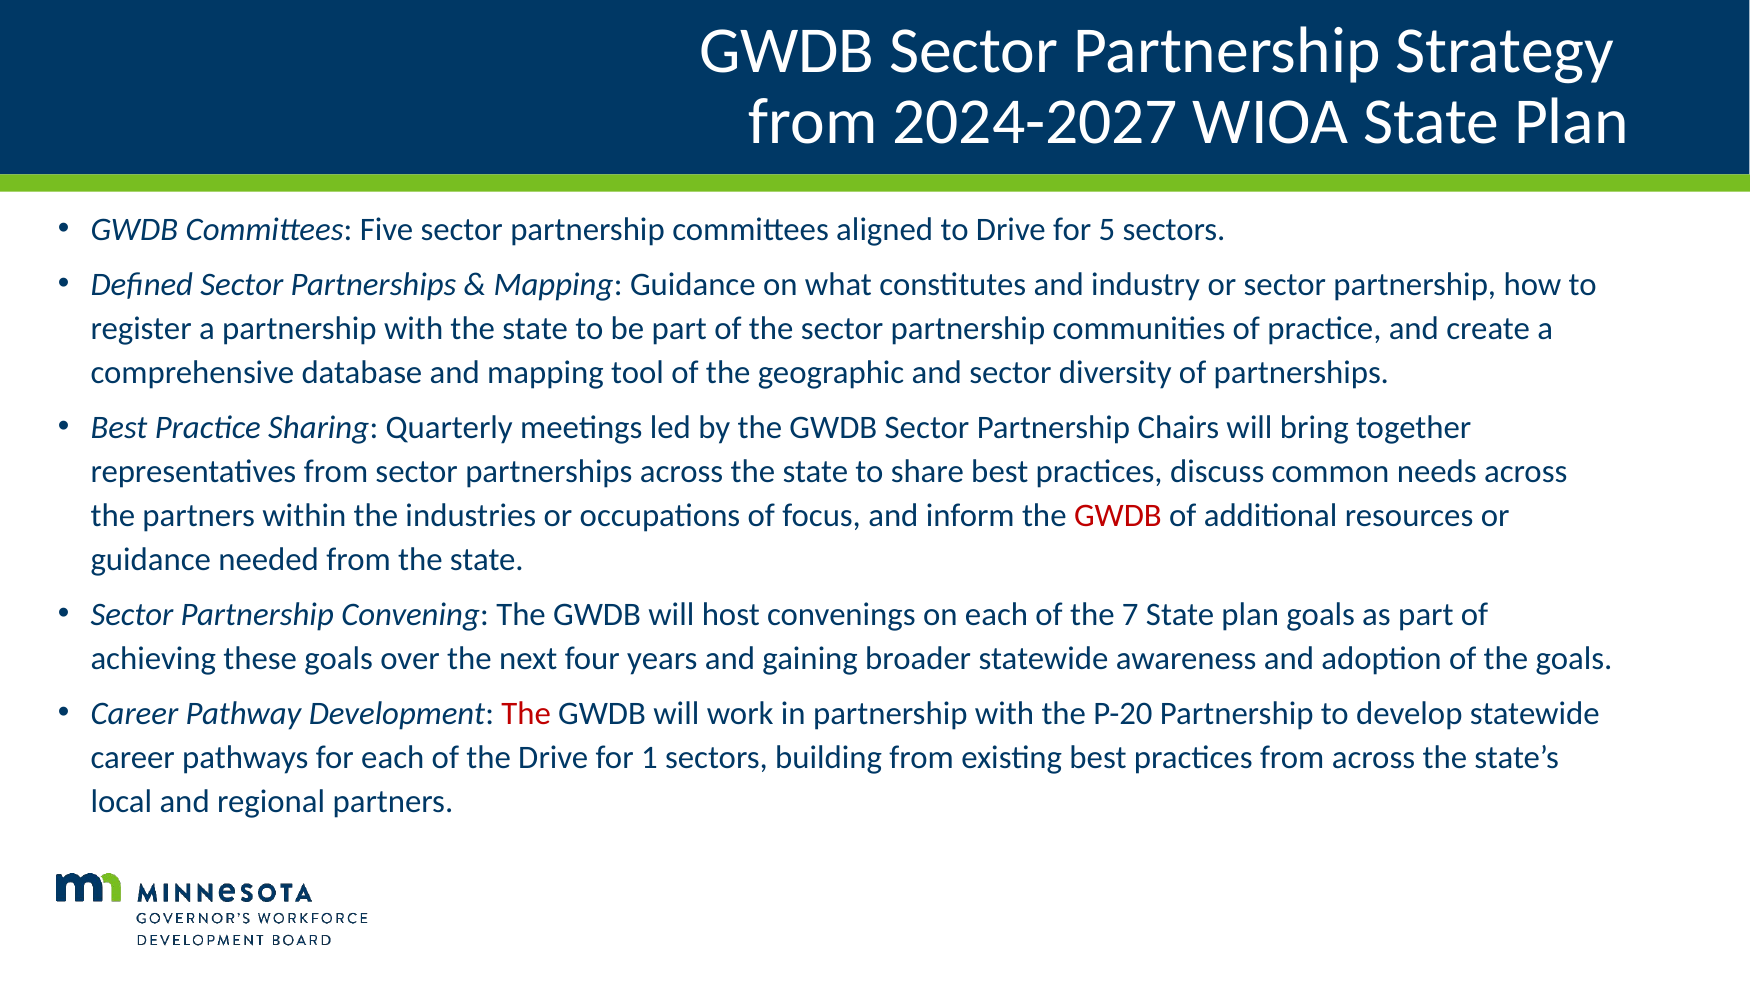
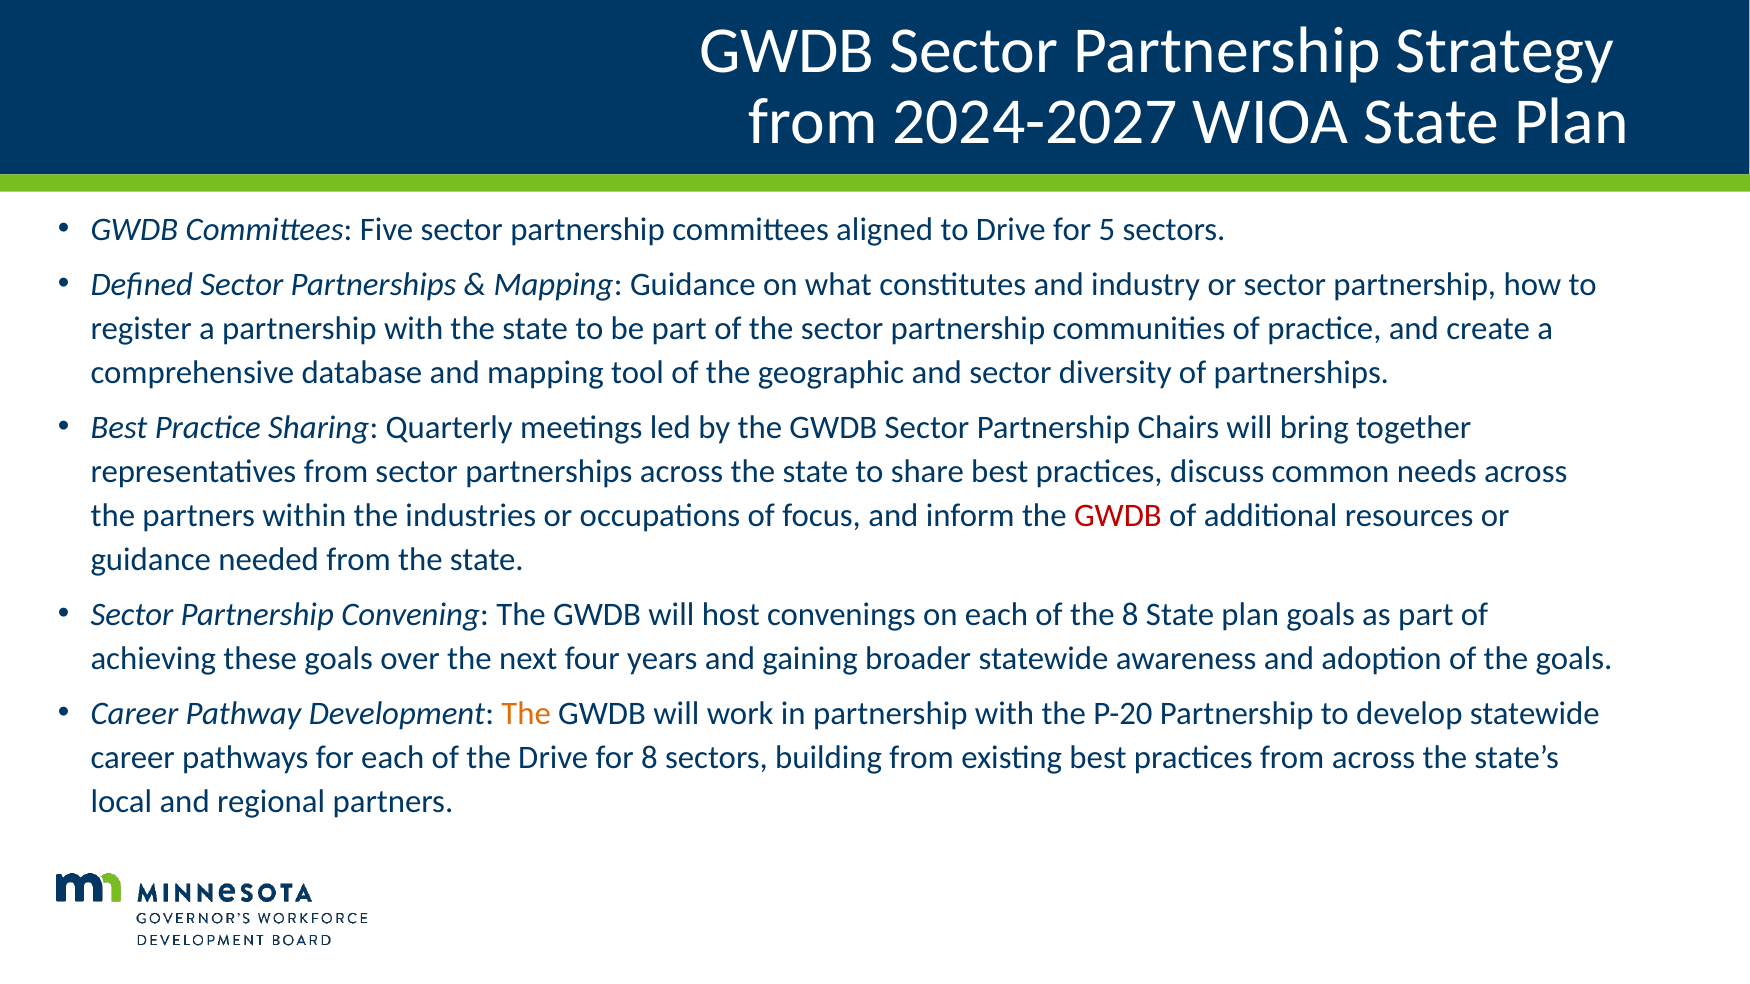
the 7: 7 -> 8 (1130, 615)
The colour: red -> orange (526, 714)
for 1: 1 -> 8 (649, 758)
